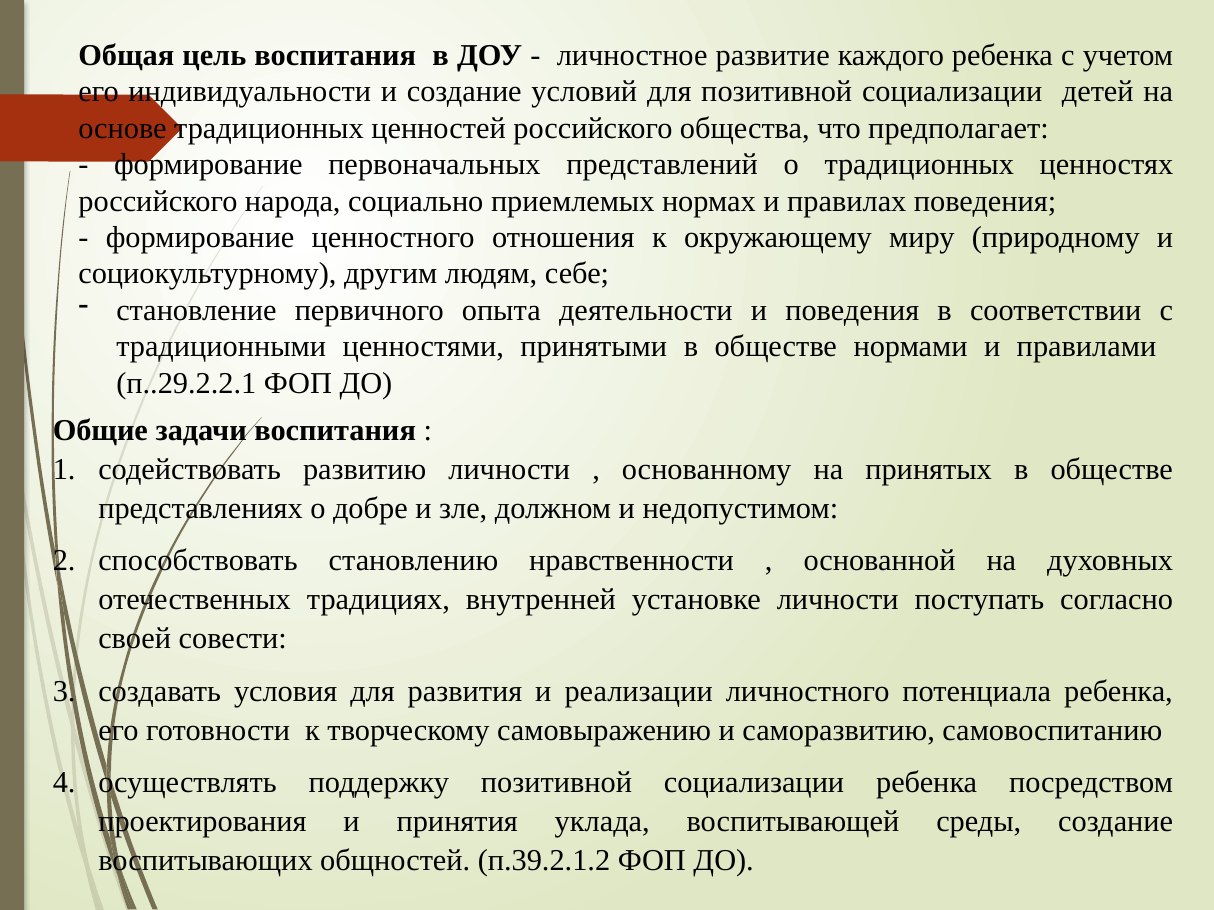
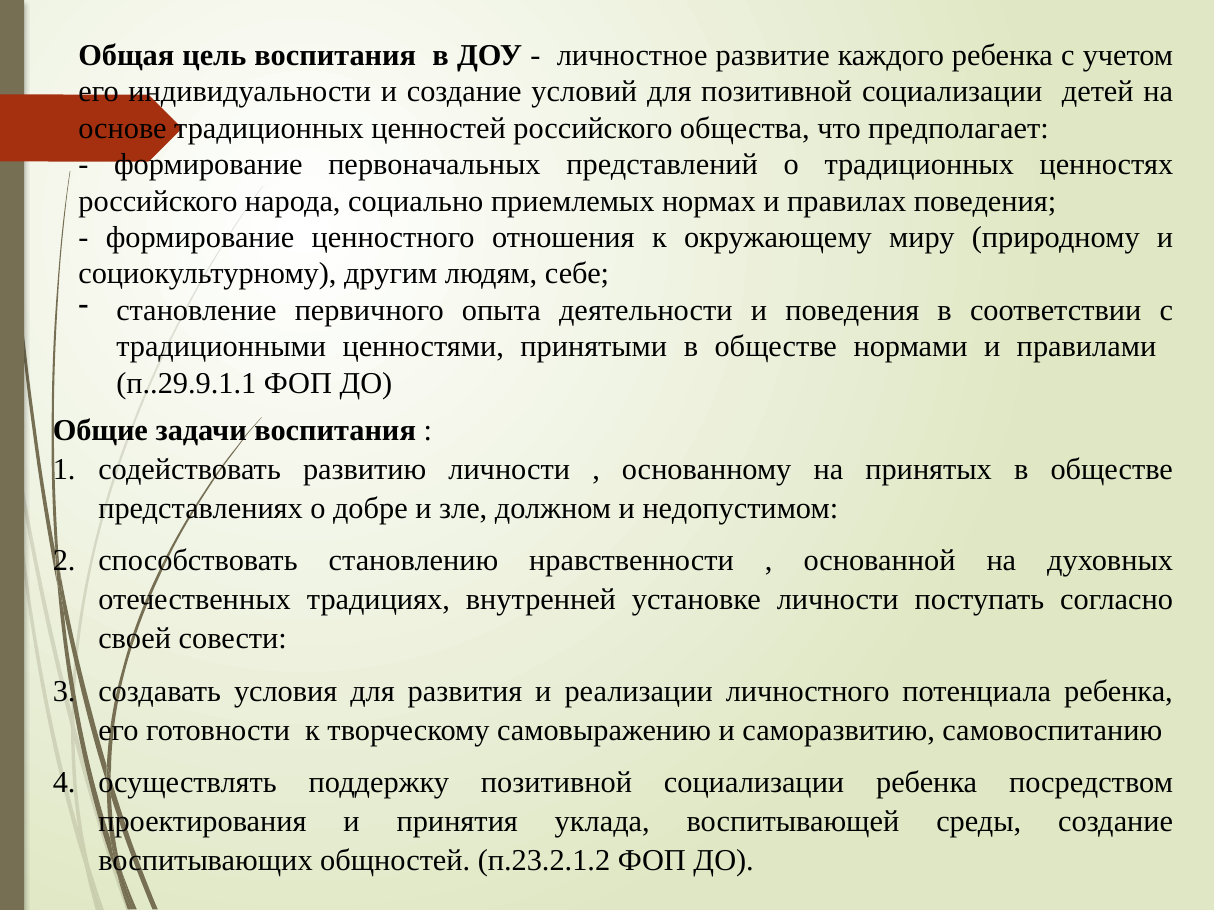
п..29.2.2.1: п..29.2.2.1 -> п..29.9.1.1 (186, 383)
п.39.2.1.2: п.39.2.1.2 -> п.23.2.1.2 (544, 861)
